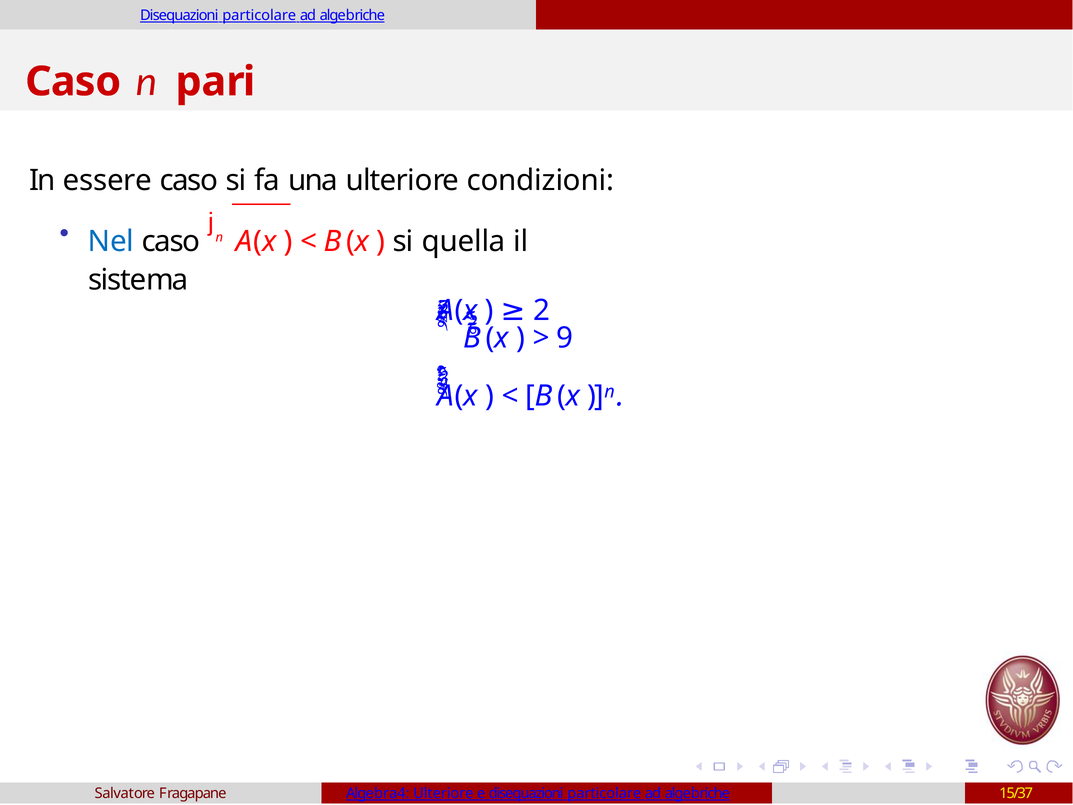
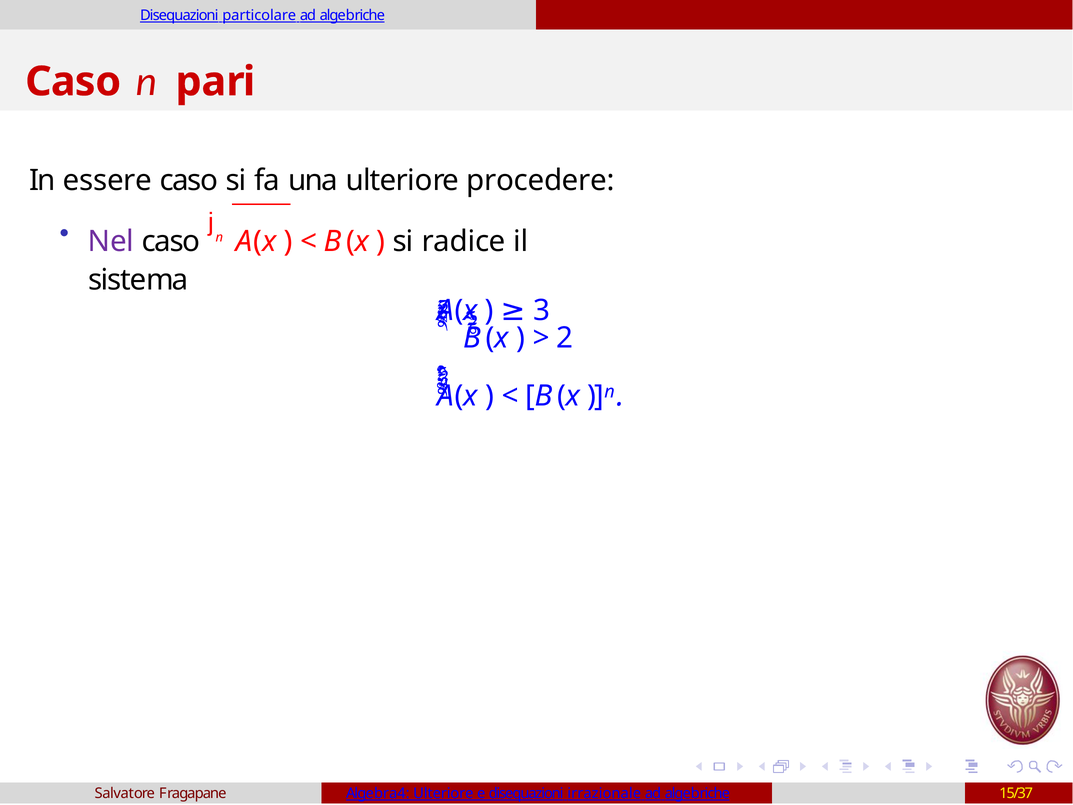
condizioni: condizioni -> procedere (540, 181)
Nel colour: blue -> purple (111, 242)
quella: quella -> radice (464, 242)
2: 2 -> 3 (542, 311)
9: 9 -> 2 (565, 338)
e disequazioni particolare: particolare -> irrazionale (604, 794)
